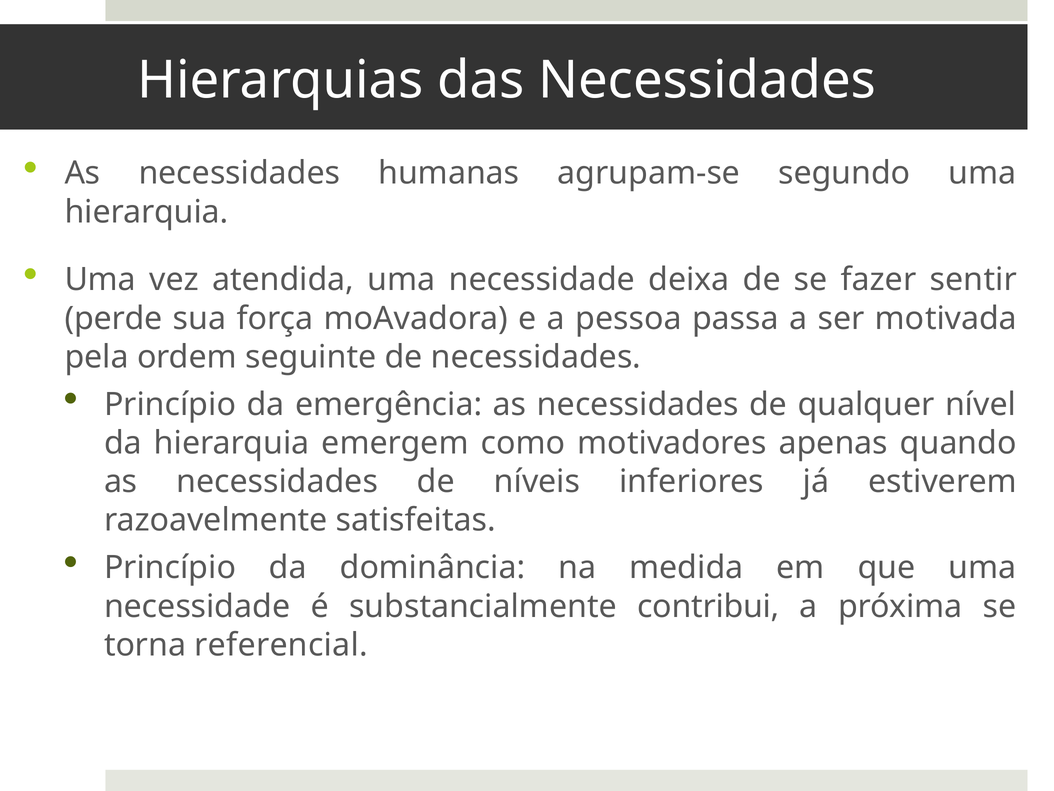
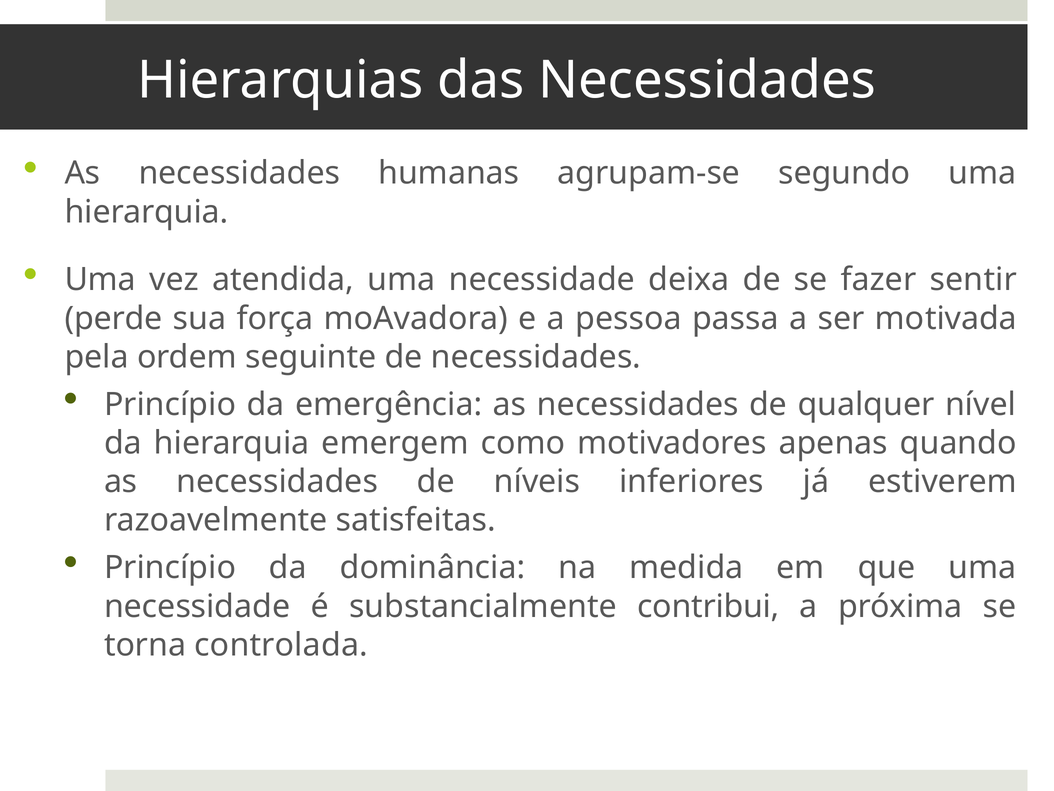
referencial: referencial -> controlada (281, 645)
